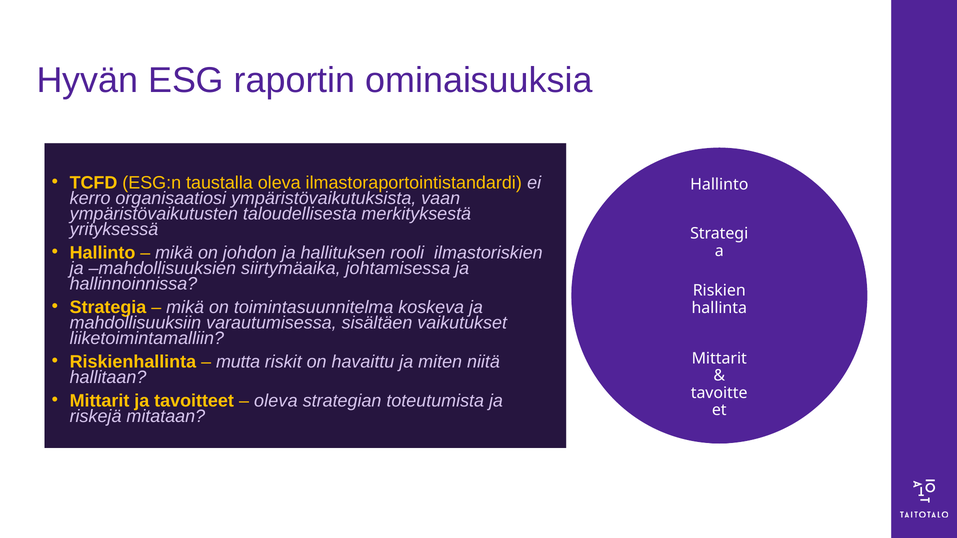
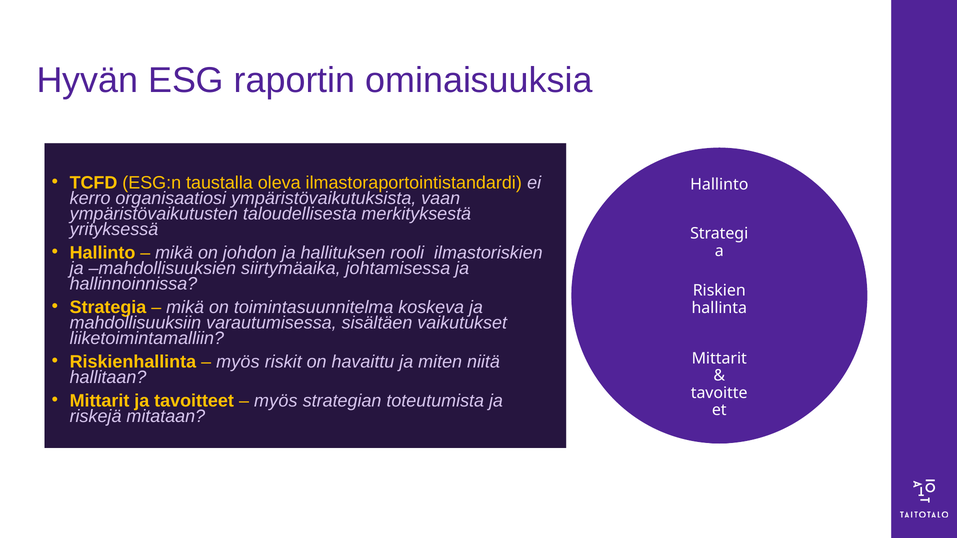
mutta: mutta -> myös (238, 362)
oleva: oleva -> myös (276, 401)
